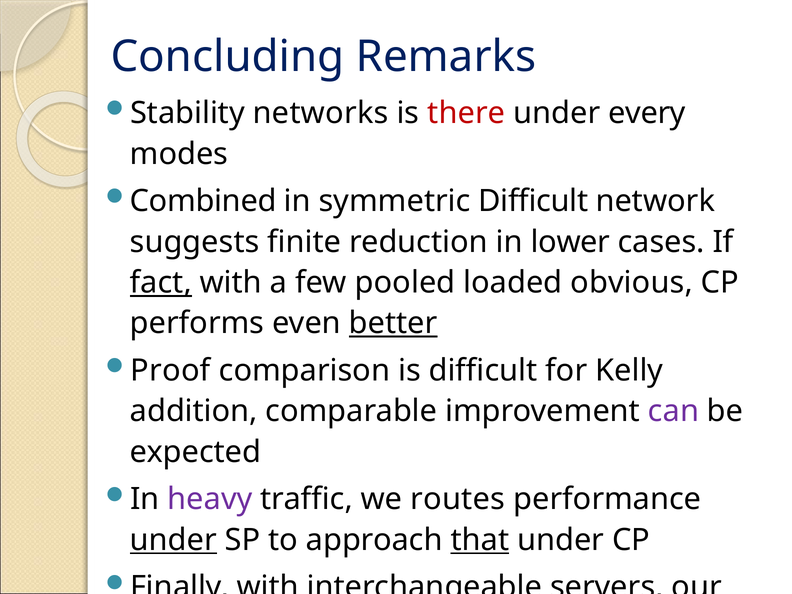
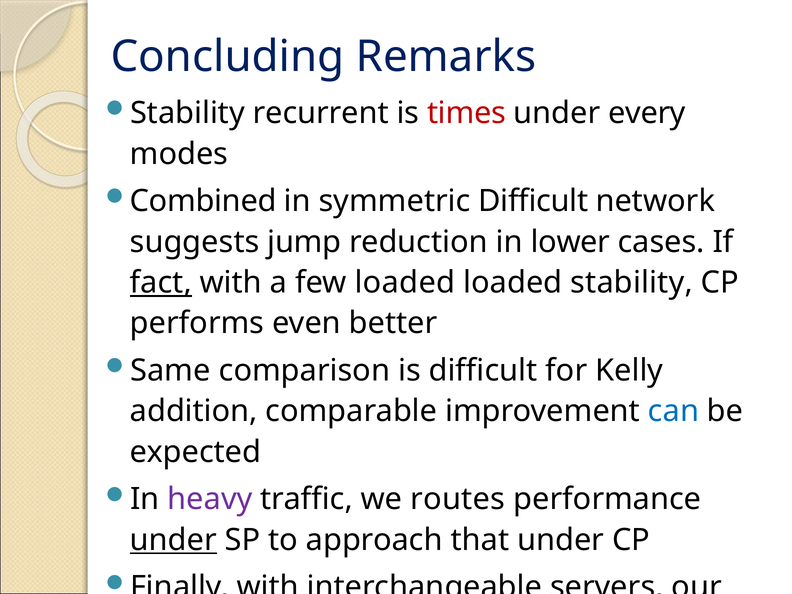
networks: networks -> recurrent (321, 113)
there: there -> times (467, 113)
finite: finite -> jump (304, 242)
few pooled: pooled -> loaded (405, 283)
loaded obvious: obvious -> stability (632, 283)
better underline: present -> none (393, 323)
Proof: Proof -> Same (170, 371)
can colour: purple -> blue (674, 411)
that underline: present -> none (480, 540)
